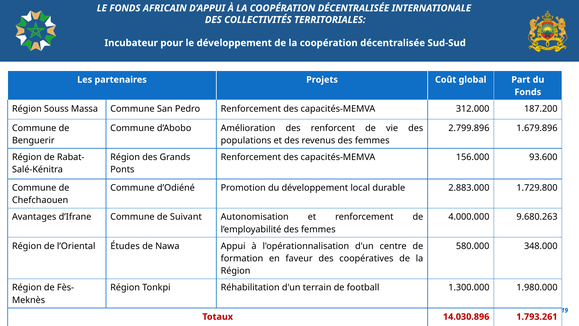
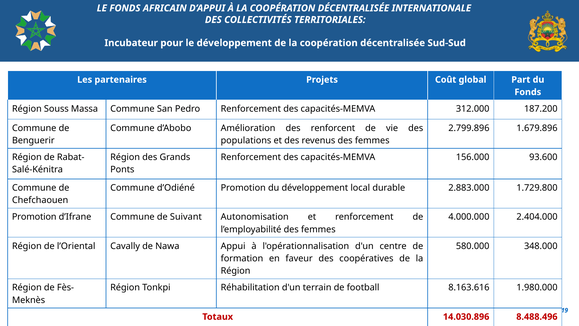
Avantages: Avantages -> Promotion (34, 217)
9.680.263: 9.680.263 -> 2.404.000 (537, 217)
Études: Études -> Cavally (125, 246)
1.300.000: 1.300.000 -> 8.163.616 (469, 287)
1.793.261: 1.793.261 -> 8.488.496 (537, 316)
